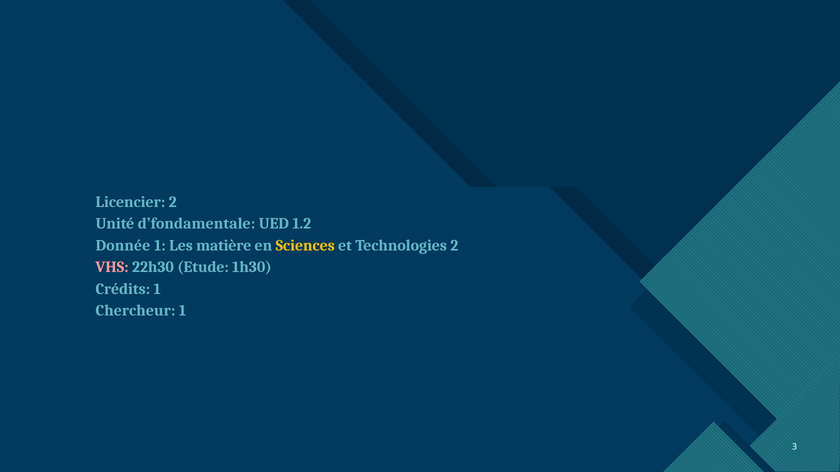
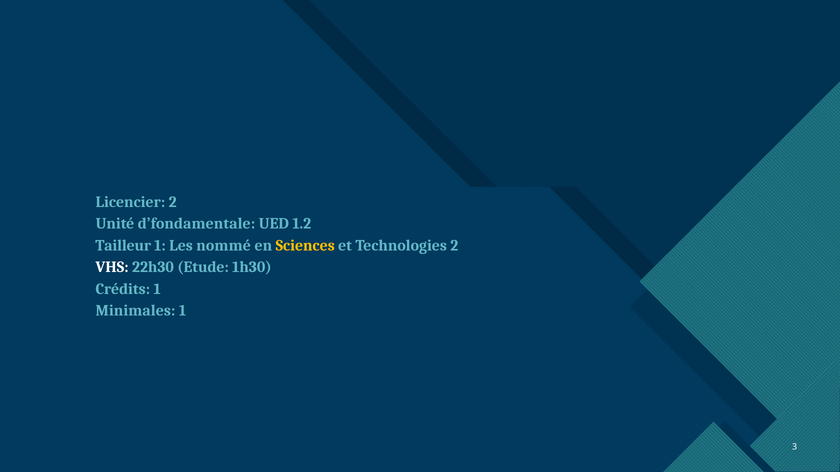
Donnée: Donnée -> Tailleur (123, 246)
matière: matière -> nommé (224, 246)
VHS colour: pink -> white (112, 267)
Chercheur: Chercheur -> Minimales (135, 311)
